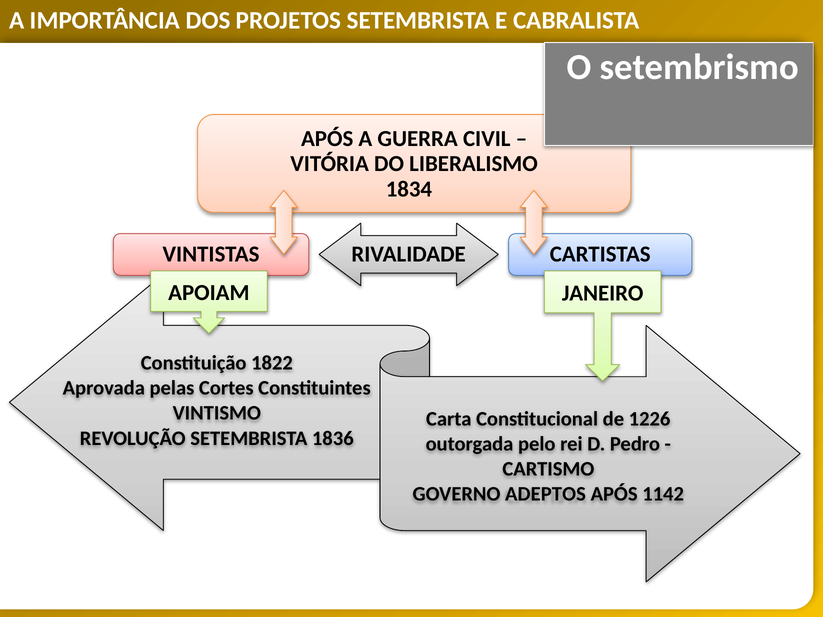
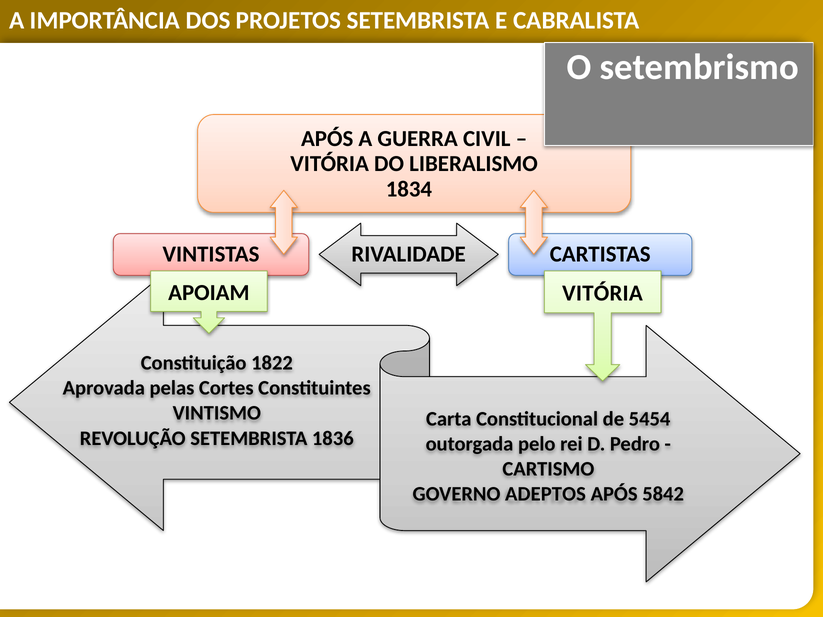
JANEIRO: JANEIRO -> VITÓRIA (602, 294)
1226: 1226 -> 5454 (650, 419)
1142: 1142 -> 5842 (663, 494)
